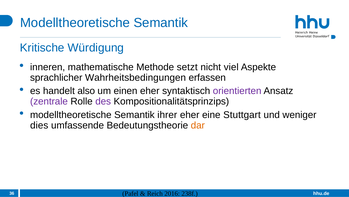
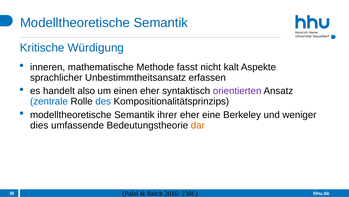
setzt: setzt -> fasst (187, 67)
viel: viel -> kalt (231, 67)
Wahrheitsbedingungen: Wahrheitsbedingungen -> Unbestimmtheitsansatz (136, 77)
zentrale colour: purple -> blue (49, 101)
des colour: purple -> blue (103, 101)
Stuttgart: Stuttgart -> Berkeley (242, 115)
